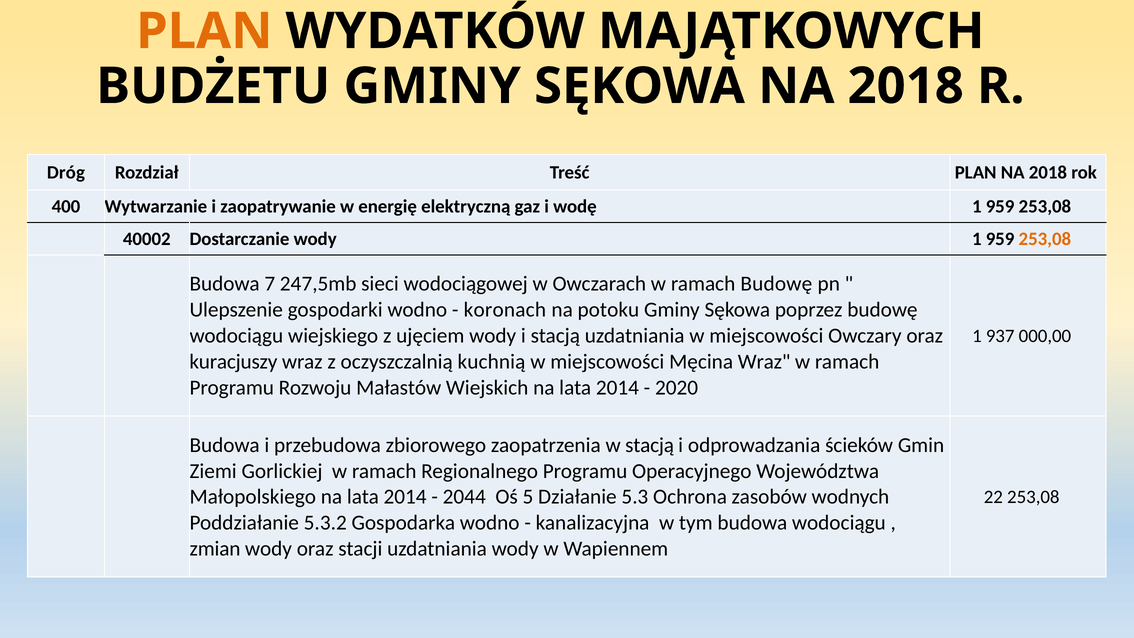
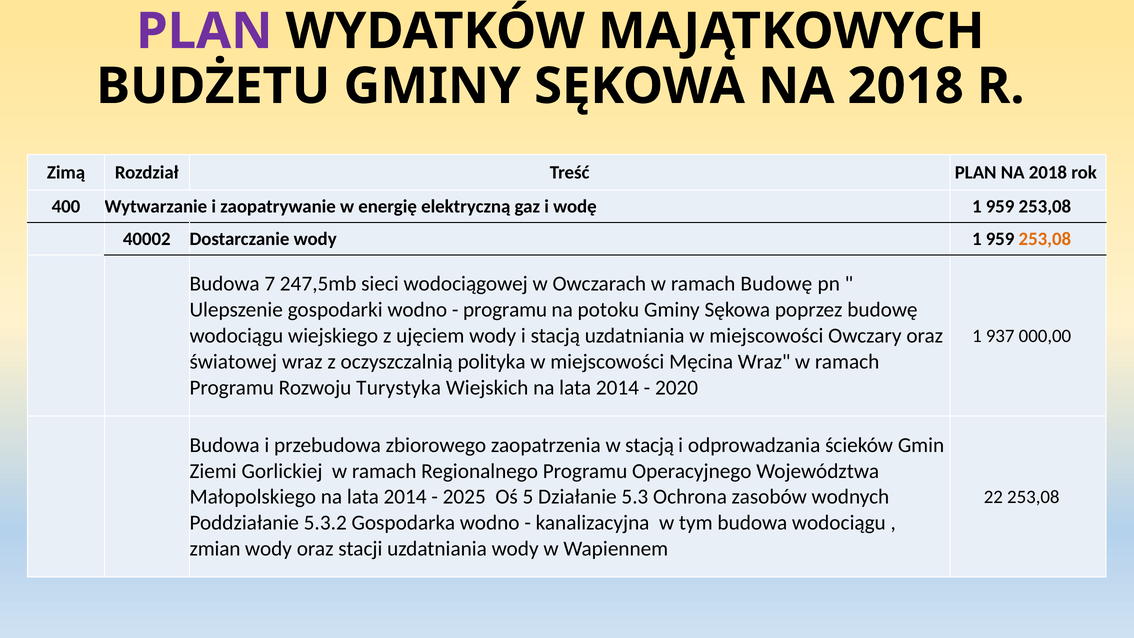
PLAN colour: orange -> purple (204, 31)
Dróg: Dróg -> Zimą (66, 173)
koronach: koronach -> programu (505, 310)
kuracjuszy: kuracjuszy -> światowej (233, 362)
kuchnią: kuchnią -> polityka (492, 362)
Małastów: Małastów -> Turystyka (399, 388)
2044: 2044 -> 2025 (464, 497)
